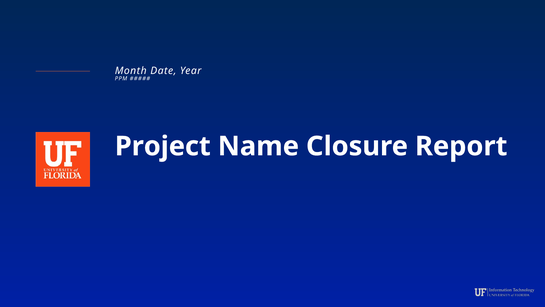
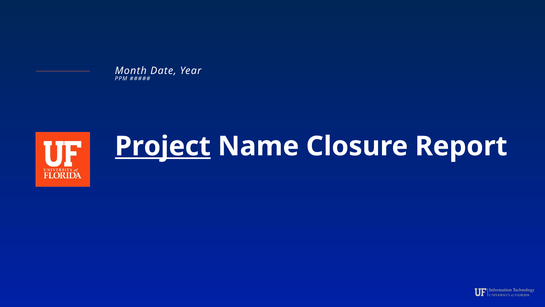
Project underline: none -> present (163, 146)
